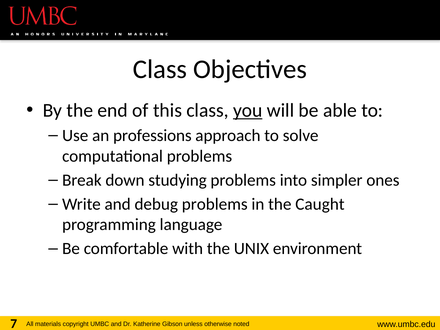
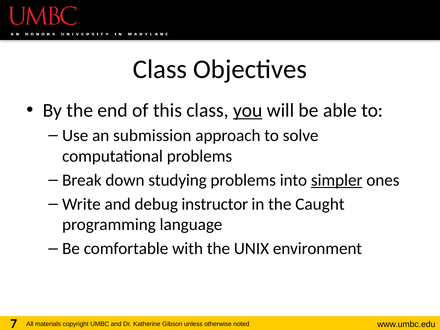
professions: professions -> submission (152, 136)
simpler underline: none -> present (337, 180)
debug problems: problems -> instructor (215, 204)
